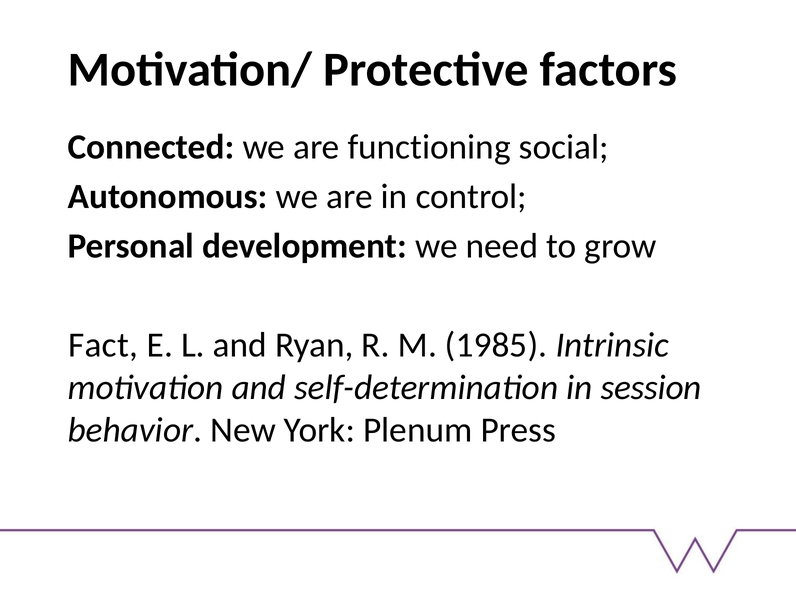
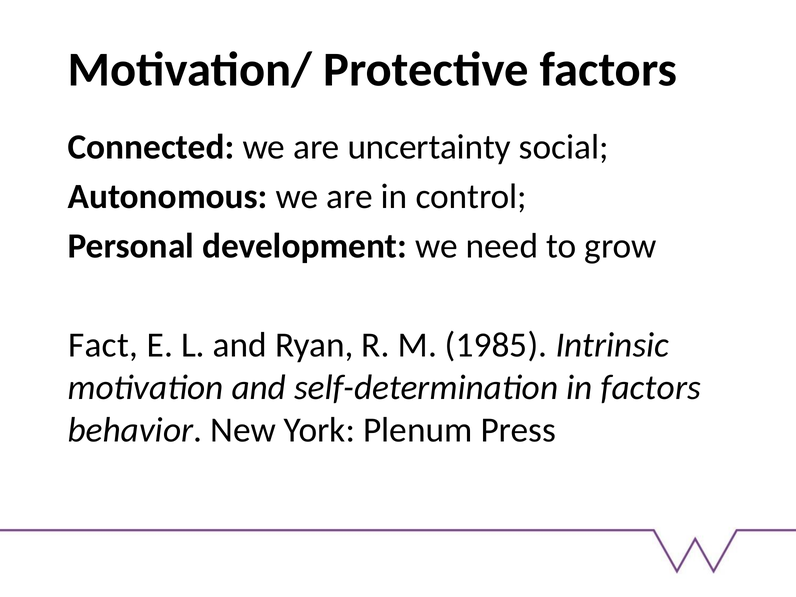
functioning: functioning -> uncertainty (429, 147)
in session: session -> factors (651, 388)
